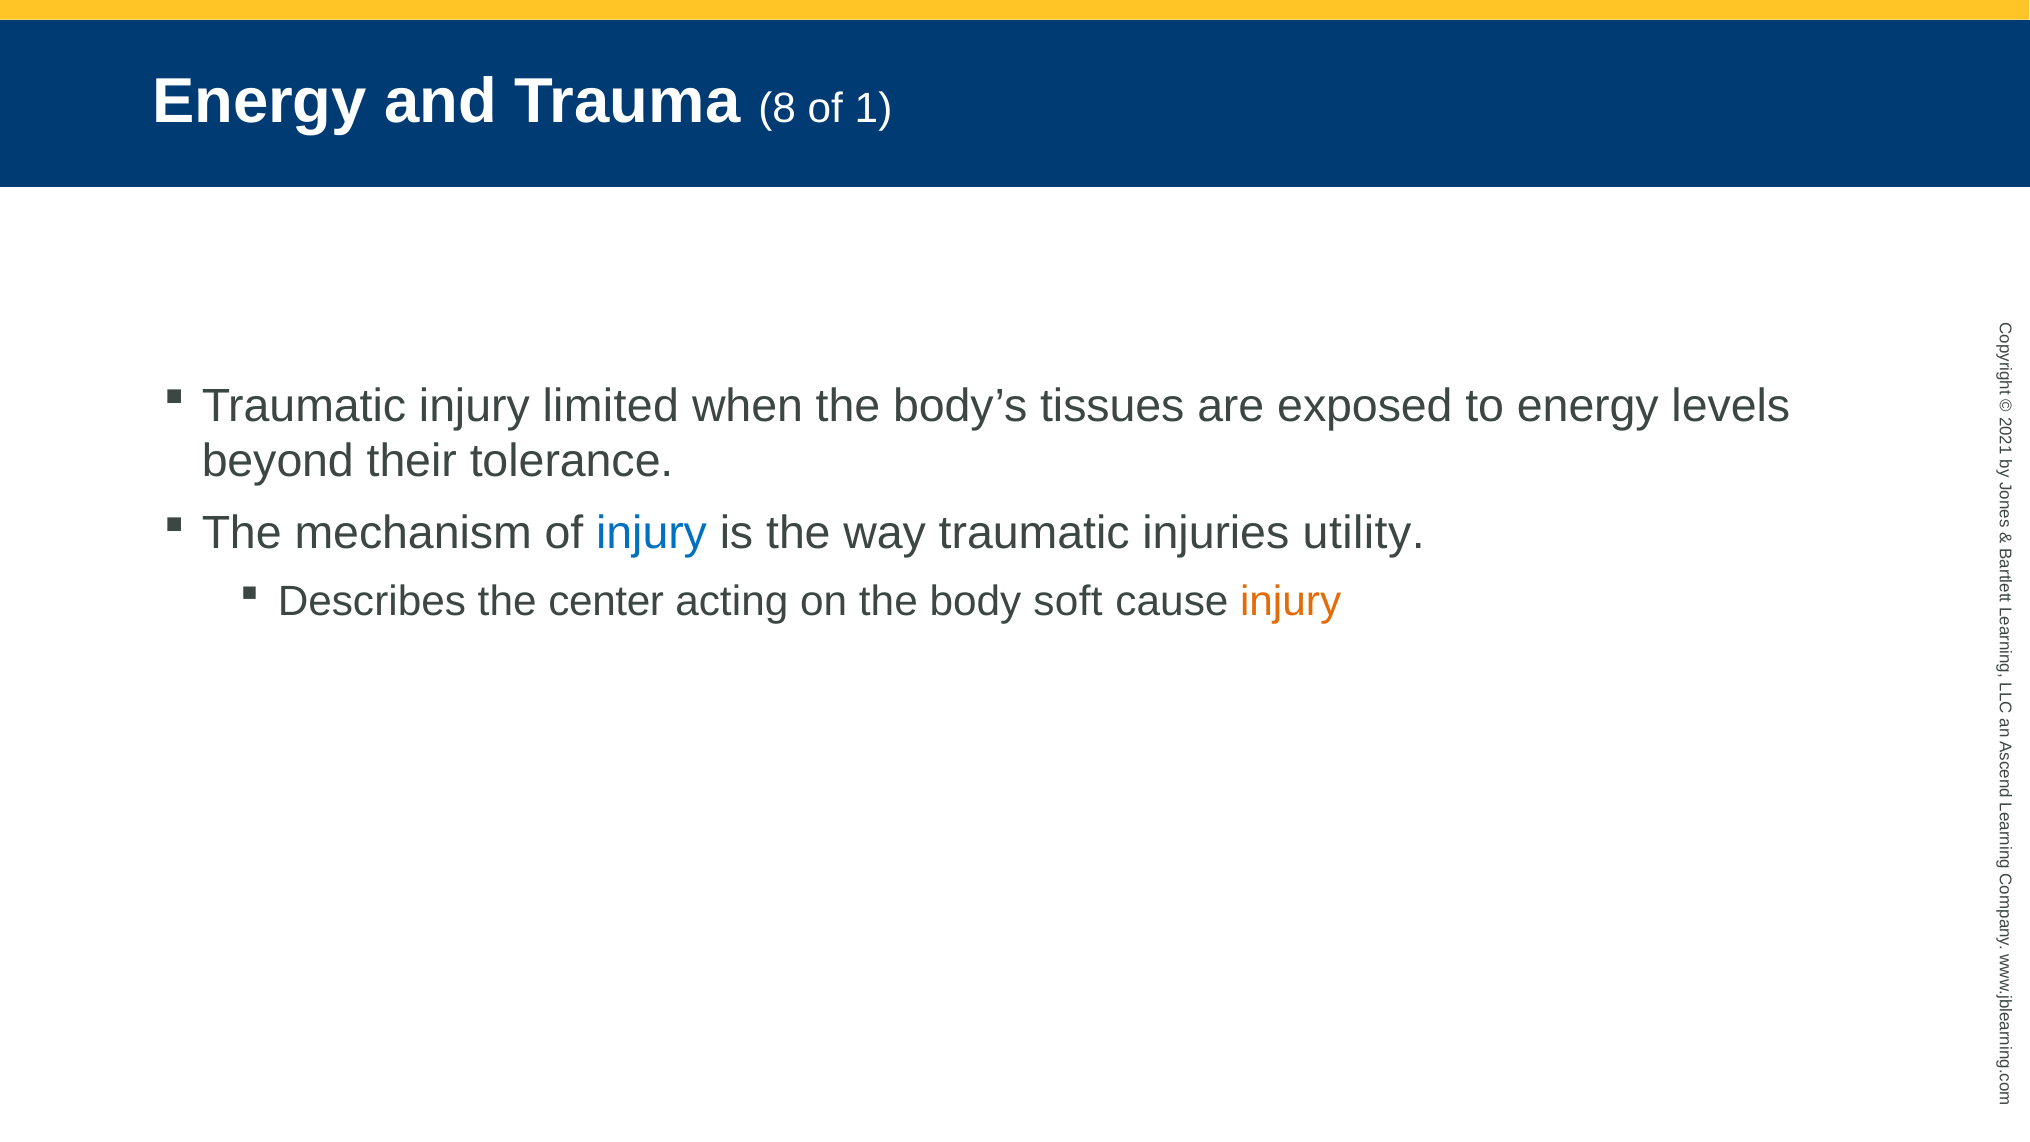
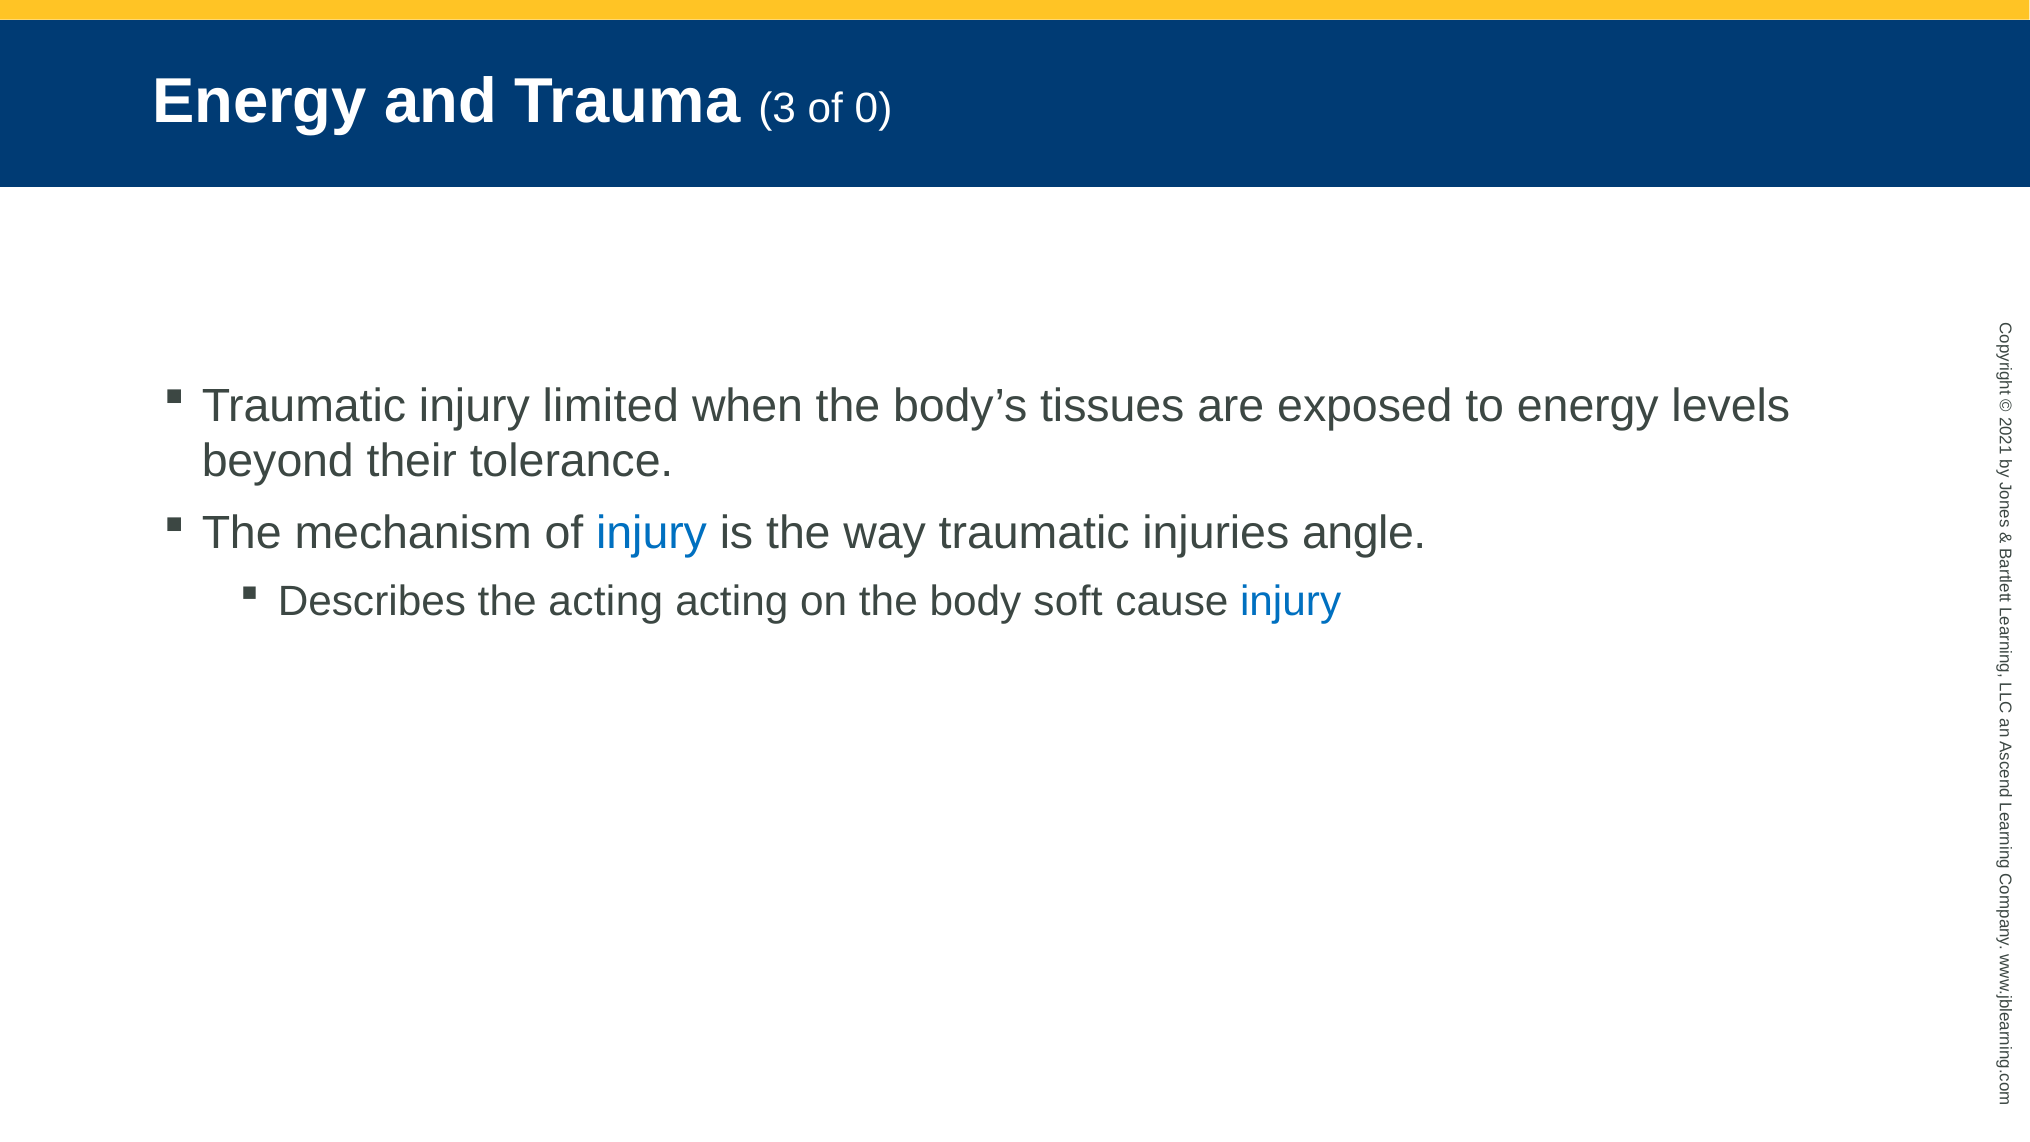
8: 8 -> 3 (777, 109)
of 1: 1 -> 0 (874, 109)
utility: utility -> angle (1364, 534)
the center: center -> acting (606, 601)
injury colour: orange -> blue (1291, 601)
